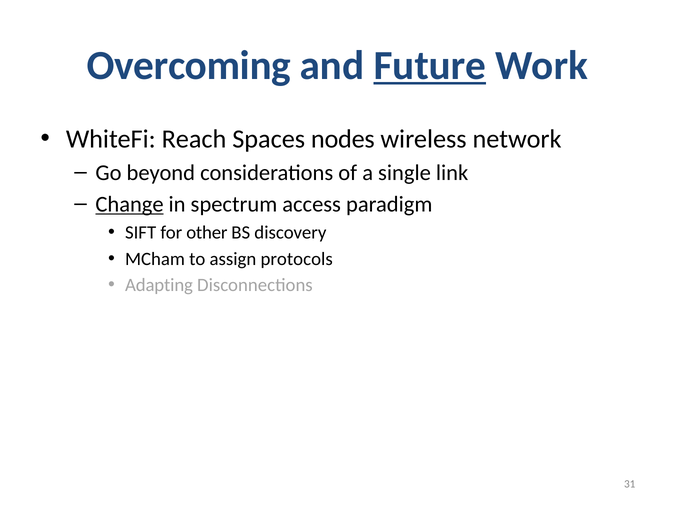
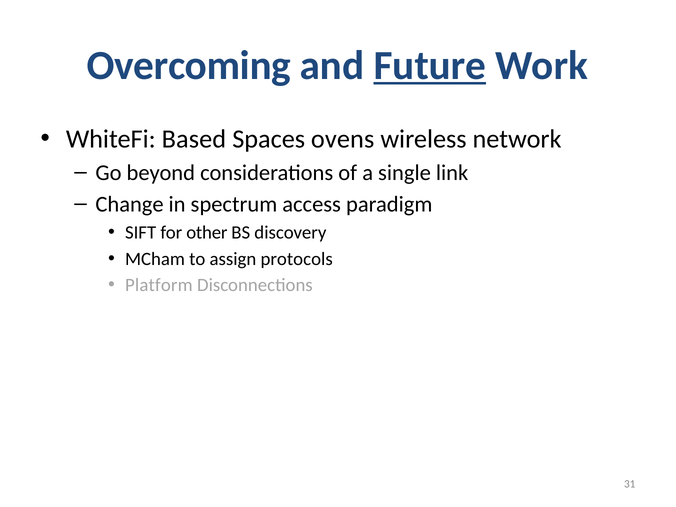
Reach: Reach -> Based (194, 139)
nodes: nodes -> ovens (343, 139)
Change underline: present -> none (130, 204)
Adapting: Adapting -> Platform (159, 285)
